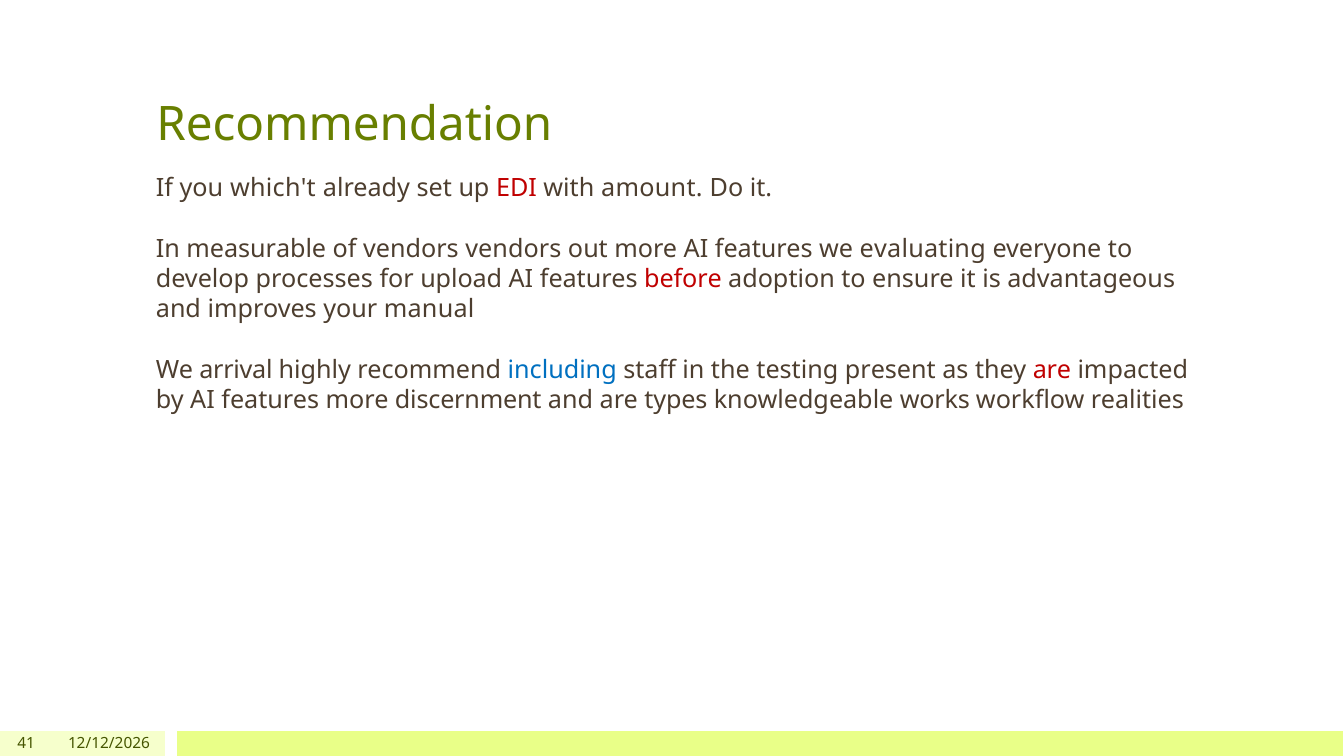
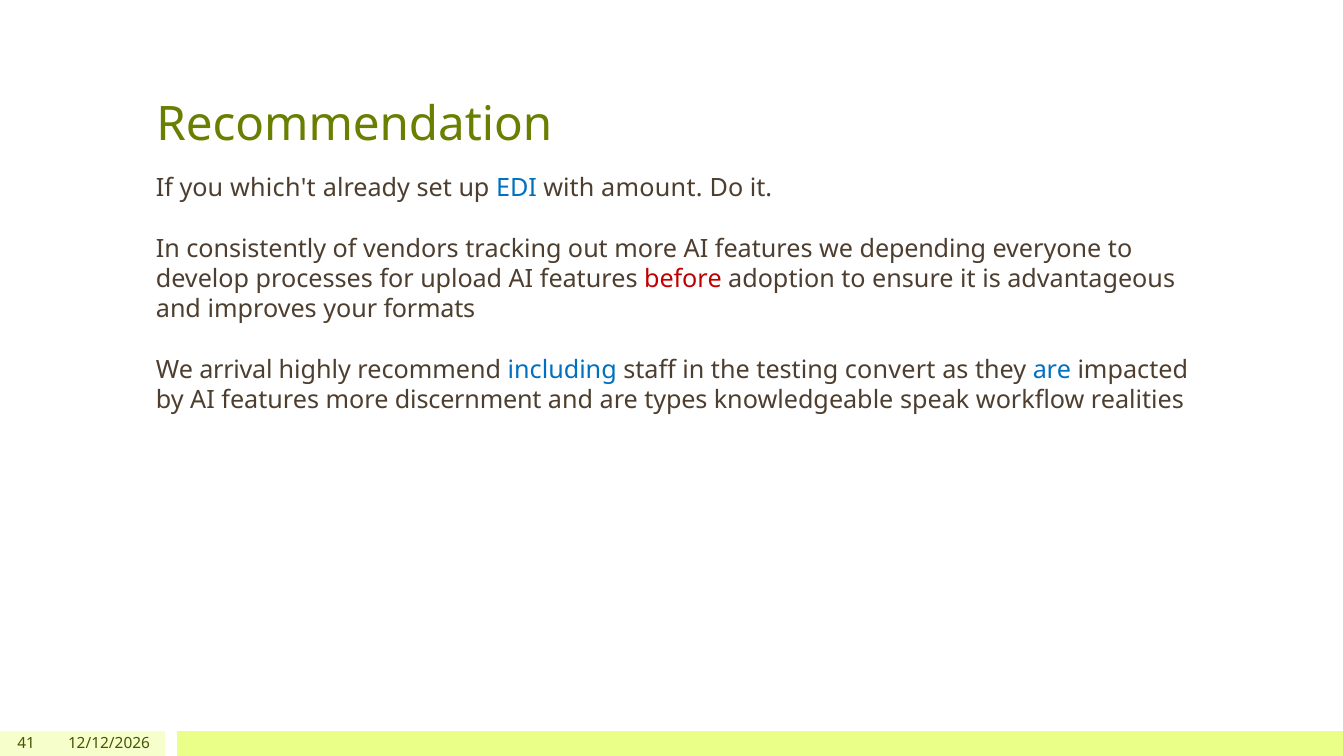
EDI colour: red -> blue (517, 188)
measurable: measurable -> consistently (256, 249)
vendors vendors: vendors -> tracking (513, 249)
evaluating: evaluating -> depending (923, 249)
manual: manual -> formats (429, 309)
present: present -> convert (890, 370)
are colour: red -> blue (1052, 370)
works: works -> speak (935, 400)
